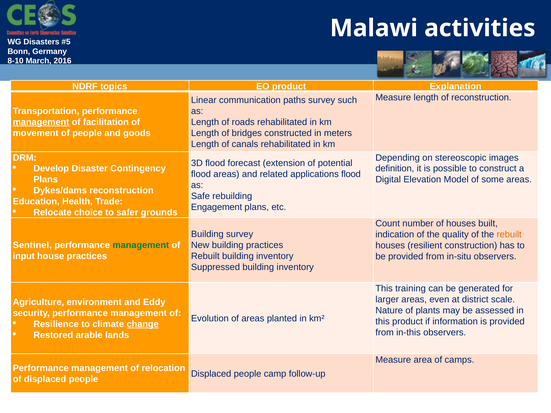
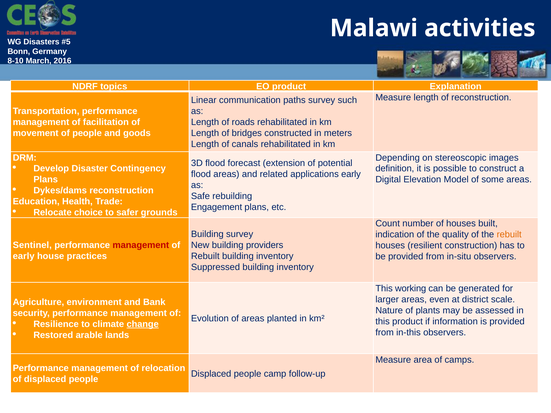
management underline: present -> none (41, 122)
applications flood: flood -> early (351, 174)
management colour: green -> red (141, 245)
building practices: practices -> providers (265, 245)
input: input -> early (24, 256)
training: training -> working (411, 289)
Eddy: Eddy -> Bank (154, 302)
